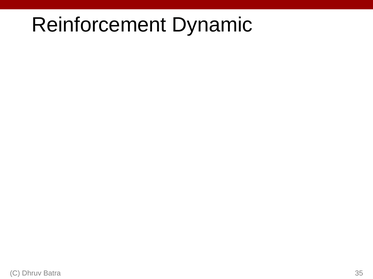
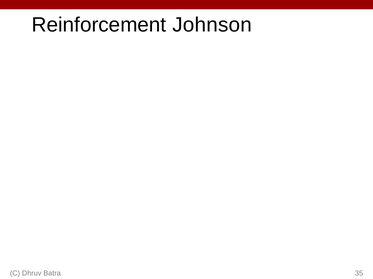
Dynamic: Dynamic -> Johnson (212, 25)
